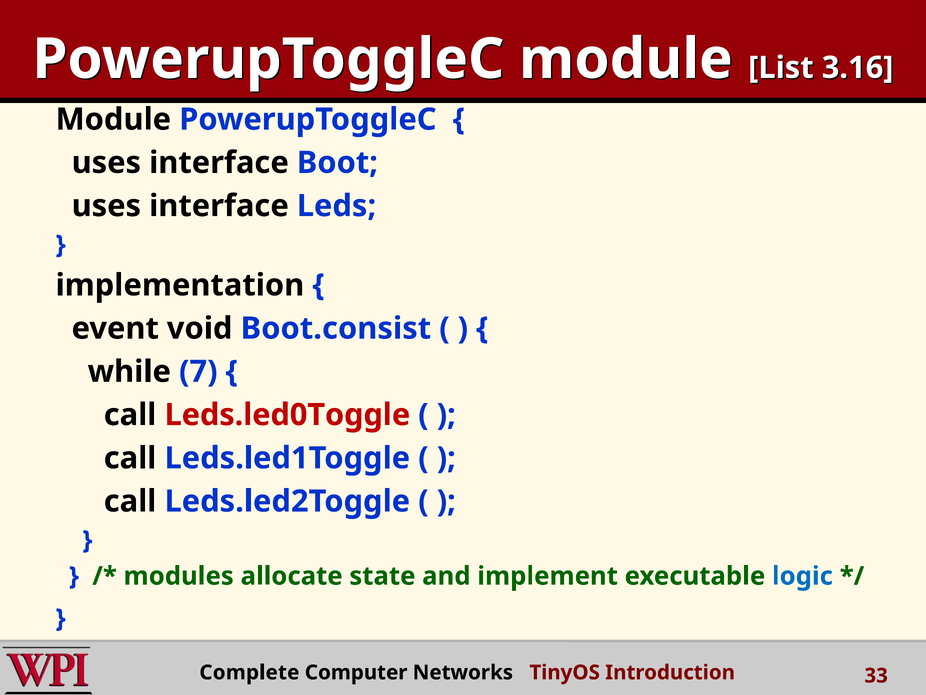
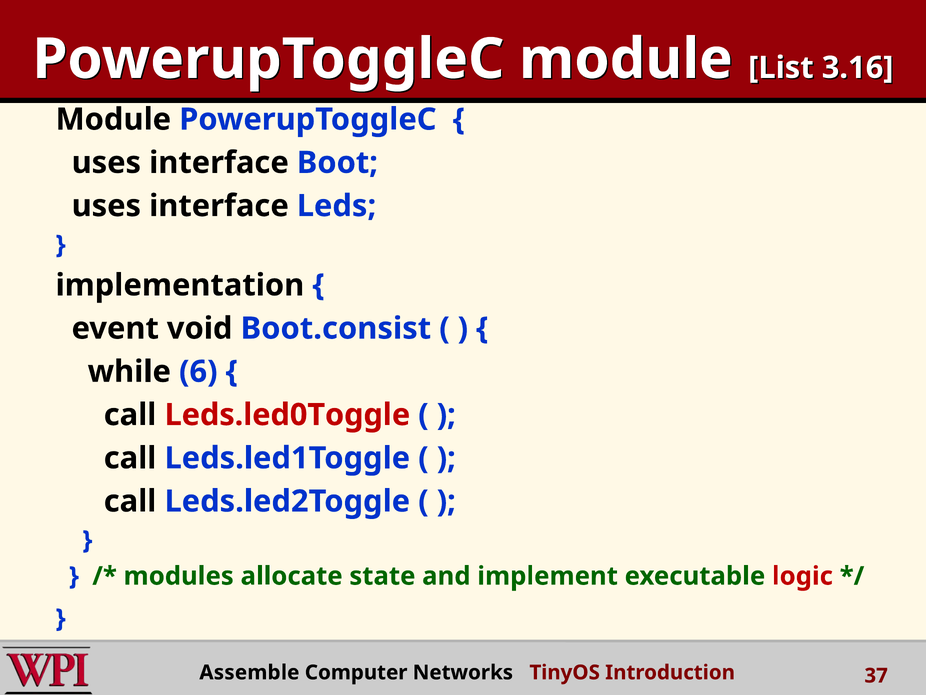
7: 7 -> 6 (198, 371)
logic colour: blue -> red (802, 576)
Complete: Complete -> Assemble (249, 672)
33: 33 -> 37 (876, 675)
